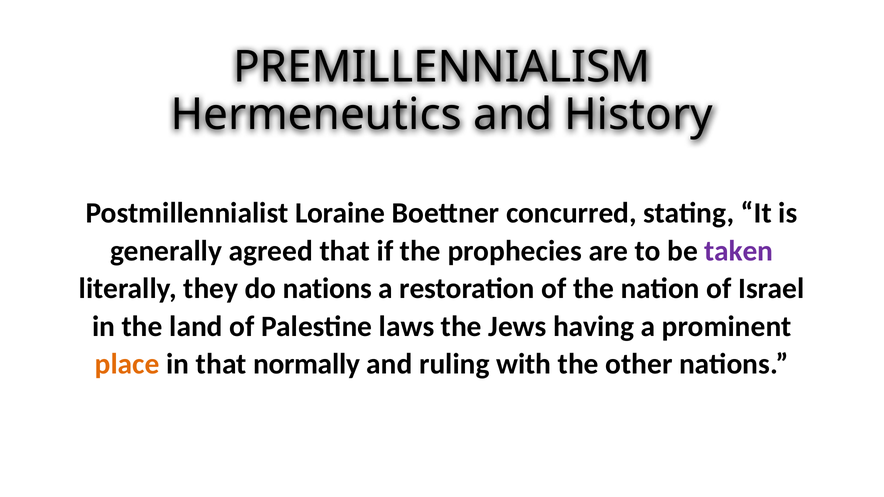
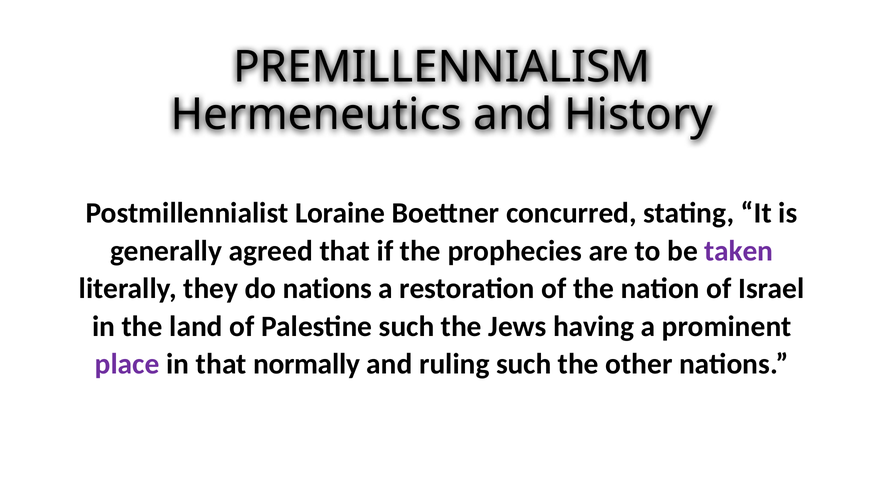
Palestine laws: laws -> such (407, 327)
place colour: orange -> purple (127, 364)
ruling with: with -> such (524, 364)
